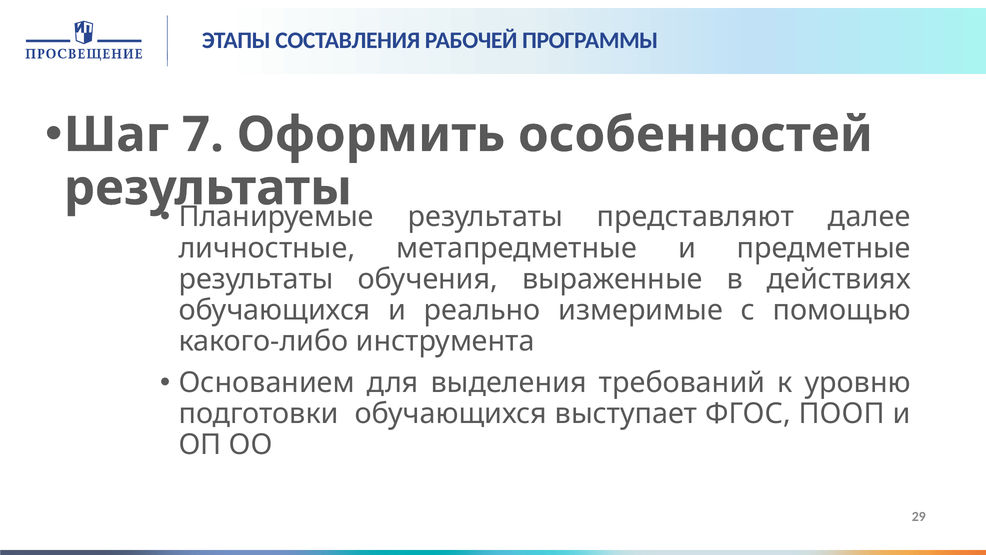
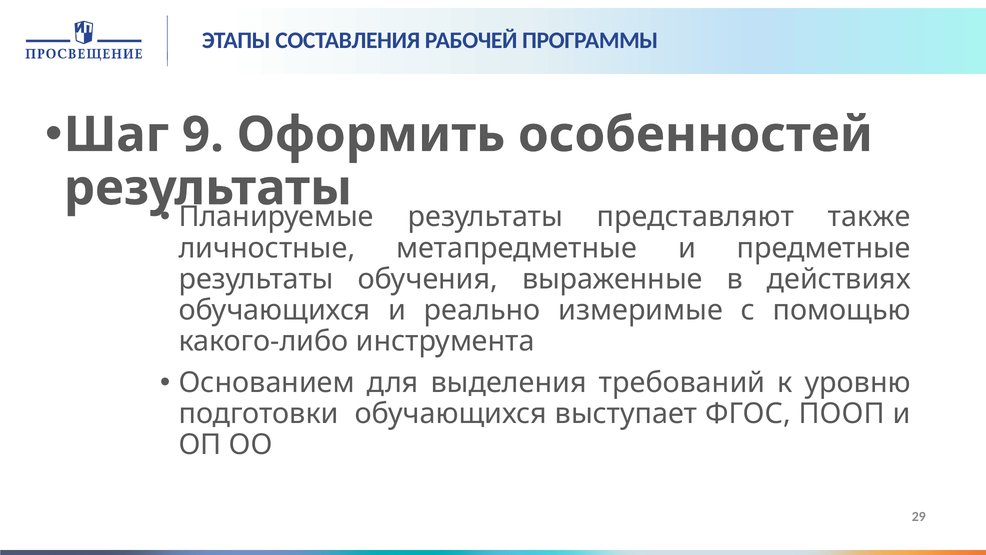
7: 7 -> 9 (203, 135)
далее: далее -> также (869, 217)
